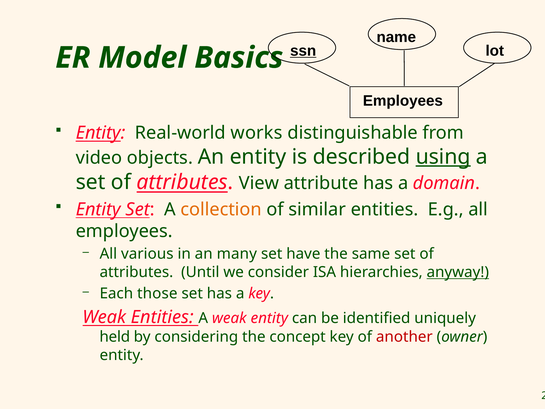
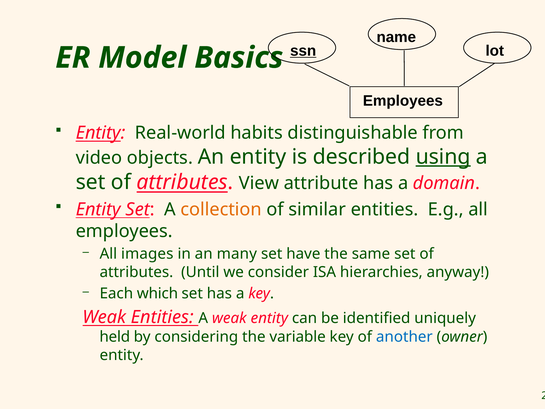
works: works -> habits (257, 133)
various: various -> images (147, 254)
anyway underline: present -> none (458, 272)
those: those -> which (157, 293)
concept: concept -> variable (298, 337)
another colour: red -> blue (404, 337)
